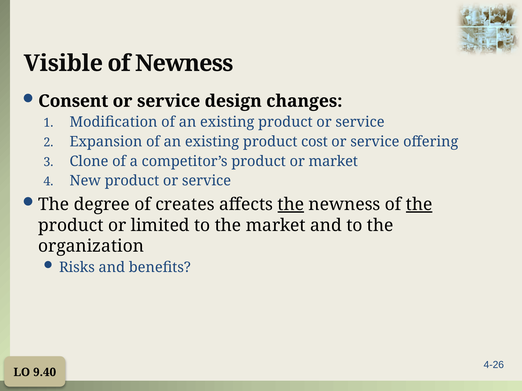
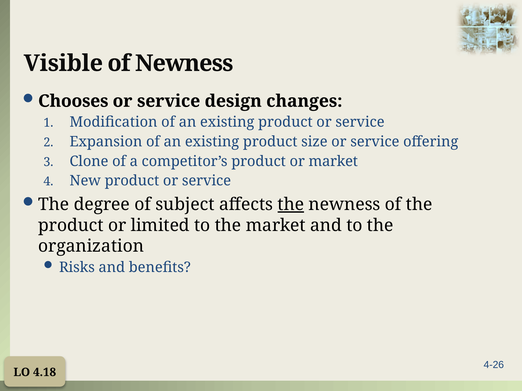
Consent: Consent -> Chooses (73, 101)
cost: cost -> size (314, 142)
creates: creates -> subject (185, 205)
the underline: present -> none (419, 205)
9.40: 9.40 -> 4.18 (45, 373)
